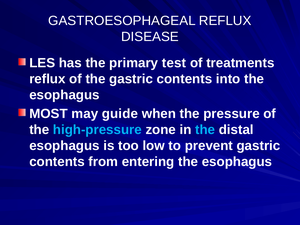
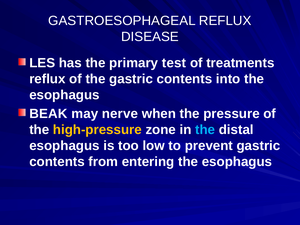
MOST: MOST -> BEAK (48, 114)
guide: guide -> nerve (120, 114)
high-pressure colour: light blue -> yellow (97, 130)
